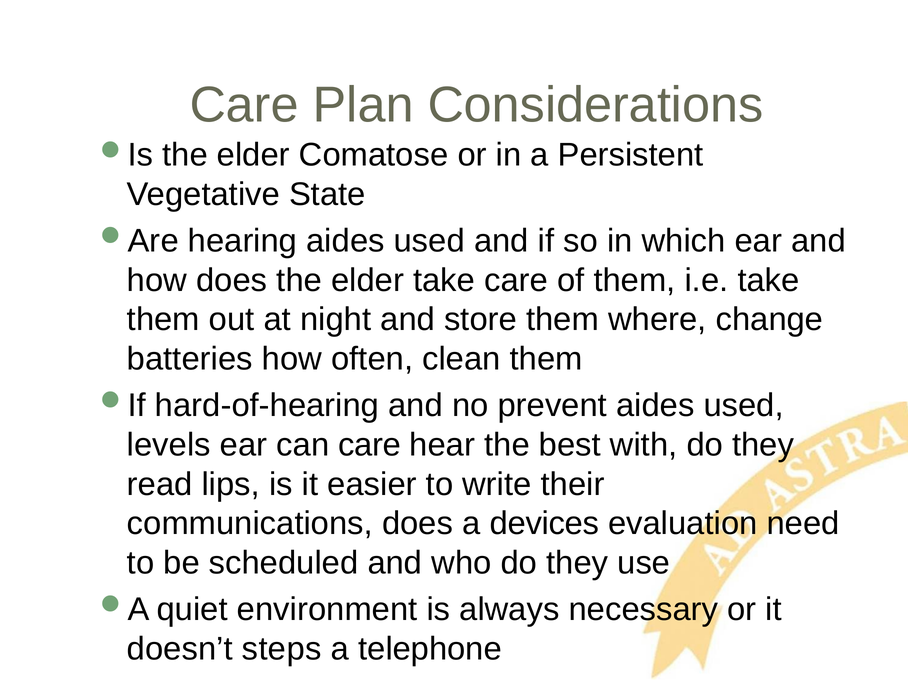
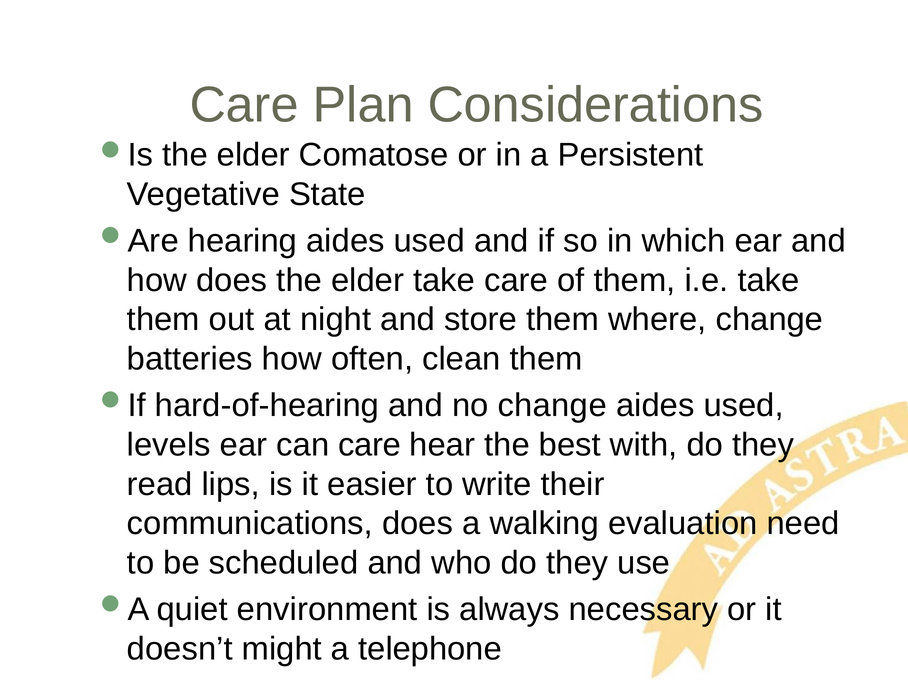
no prevent: prevent -> change (552, 406)
devices: devices -> walking (544, 524)
steps: steps -> might (282, 649)
